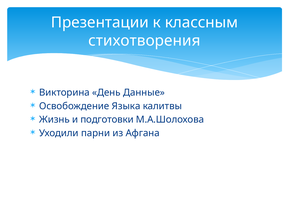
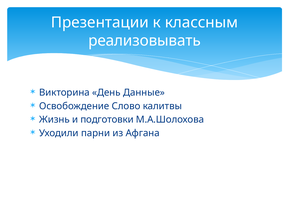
стихотворения: стихотворения -> реализовывать (145, 41)
Языка: Языка -> Слово (126, 106)
